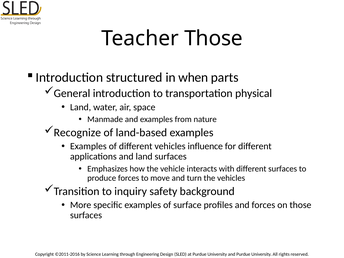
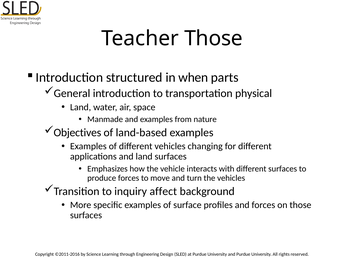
Recognize: Recognize -> Objectives (77, 133)
influence: influence -> changing (205, 146)
safety: safety -> affect (163, 191)
